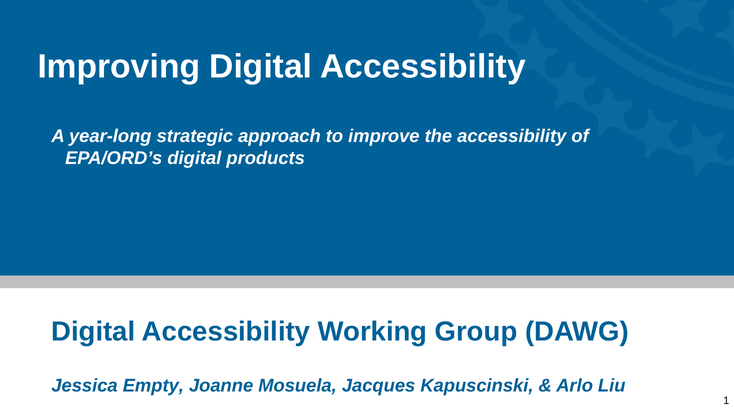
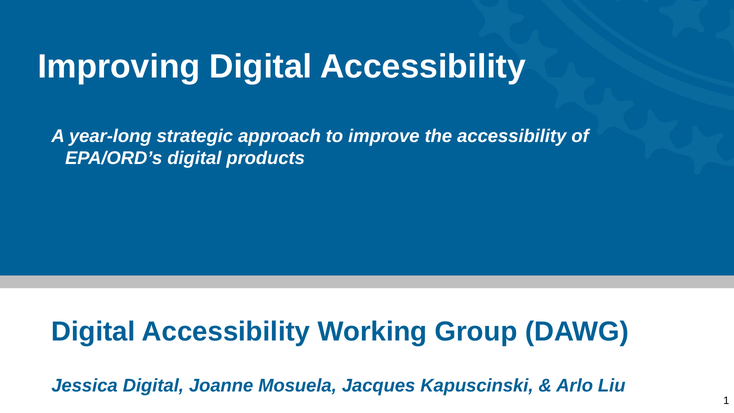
Jessica Empty: Empty -> Digital (153, 385)
